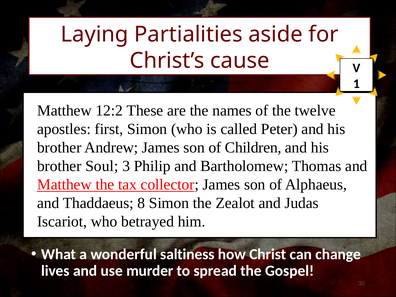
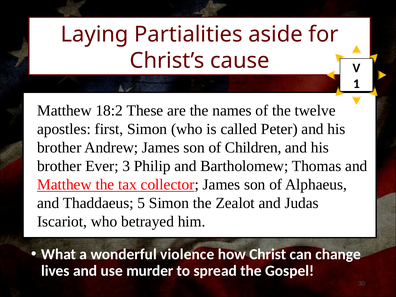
12:2: 12:2 -> 18:2 (109, 111)
Soul: Soul -> Ever (102, 166)
8: 8 -> 5 (141, 203)
saltiness: saltiness -> violence (187, 254)
